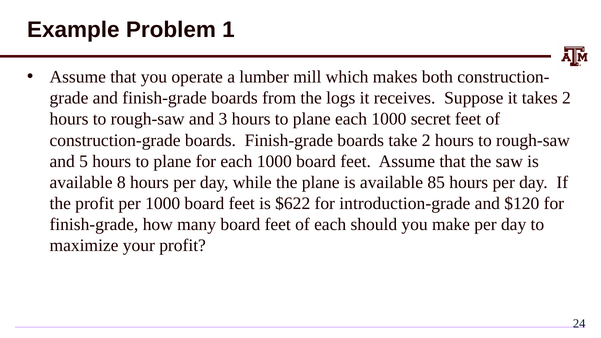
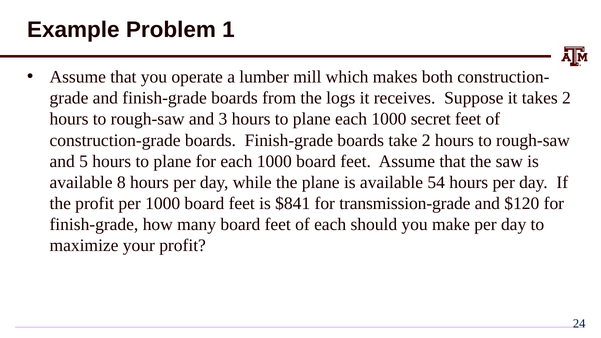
85: 85 -> 54 (436, 182)
$622: $622 -> $841 (293, 203)
introduction-grade: introduction-grade -> transmission-grade (405, 203)
